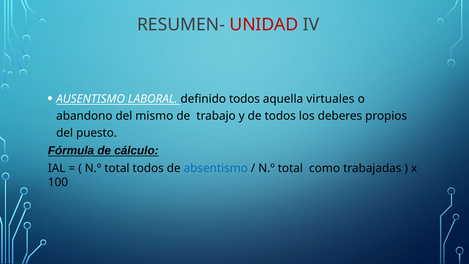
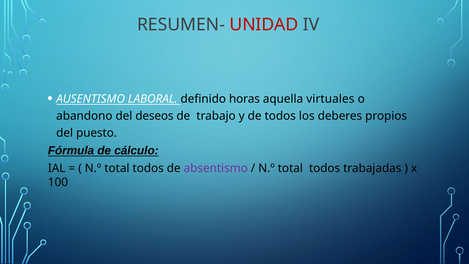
definido todos: todos -> horas (244, 99)
mismo: mismo -> deseos (154, 116)
absentismo colour: blue -> purple (216, 168)
como: como -> todos (325, 168)
